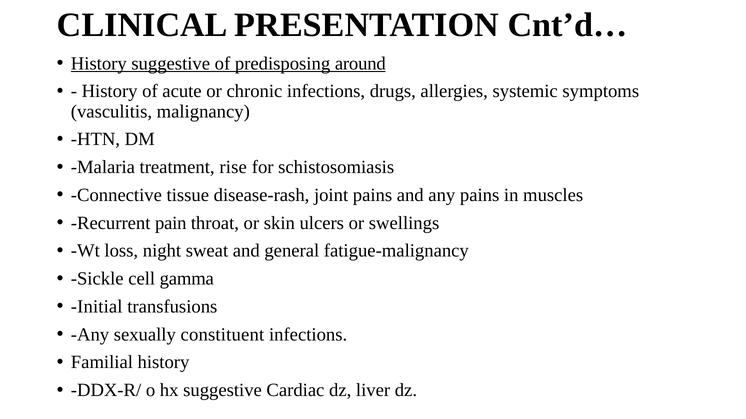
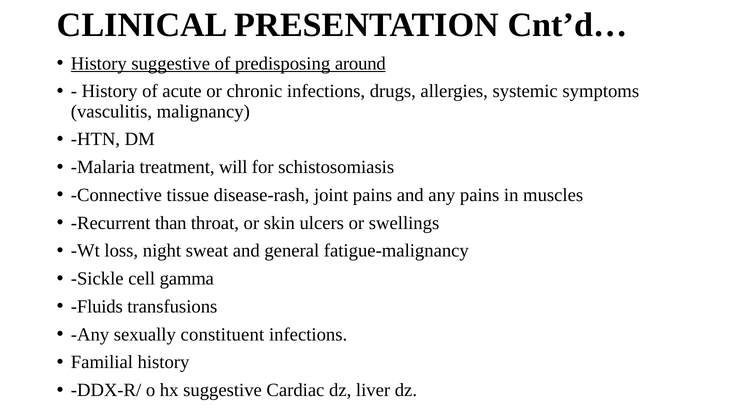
rise: rise -> will (233, 167)
pain: pain -> than (171, 223)
Initial: Initial -> Fluids (97, 307)
